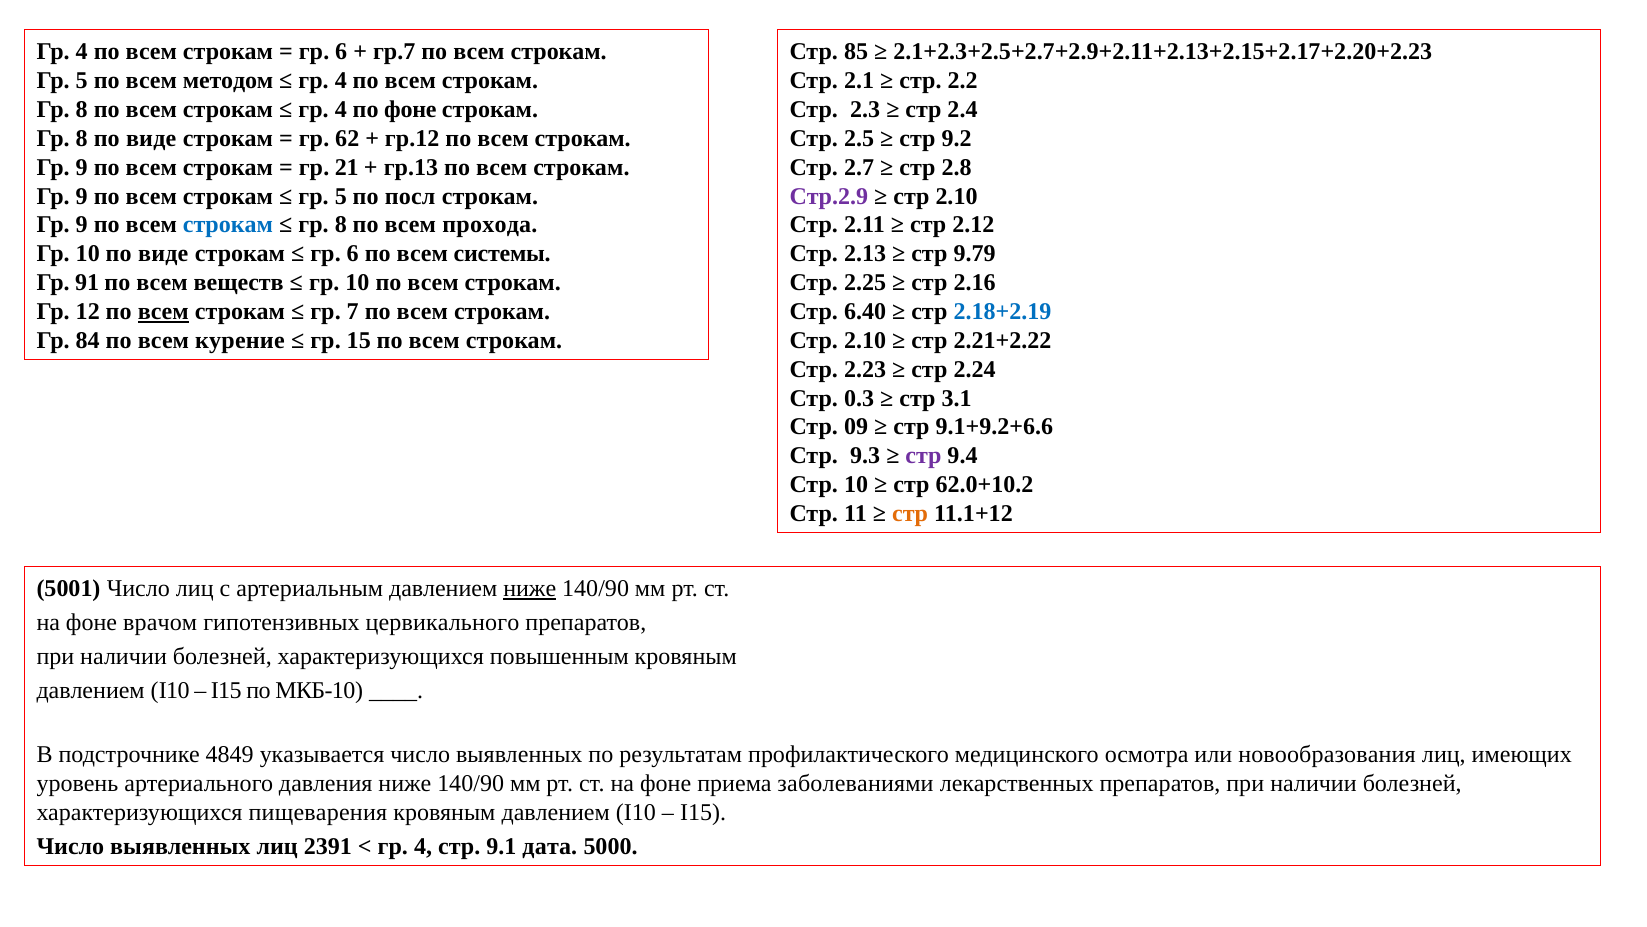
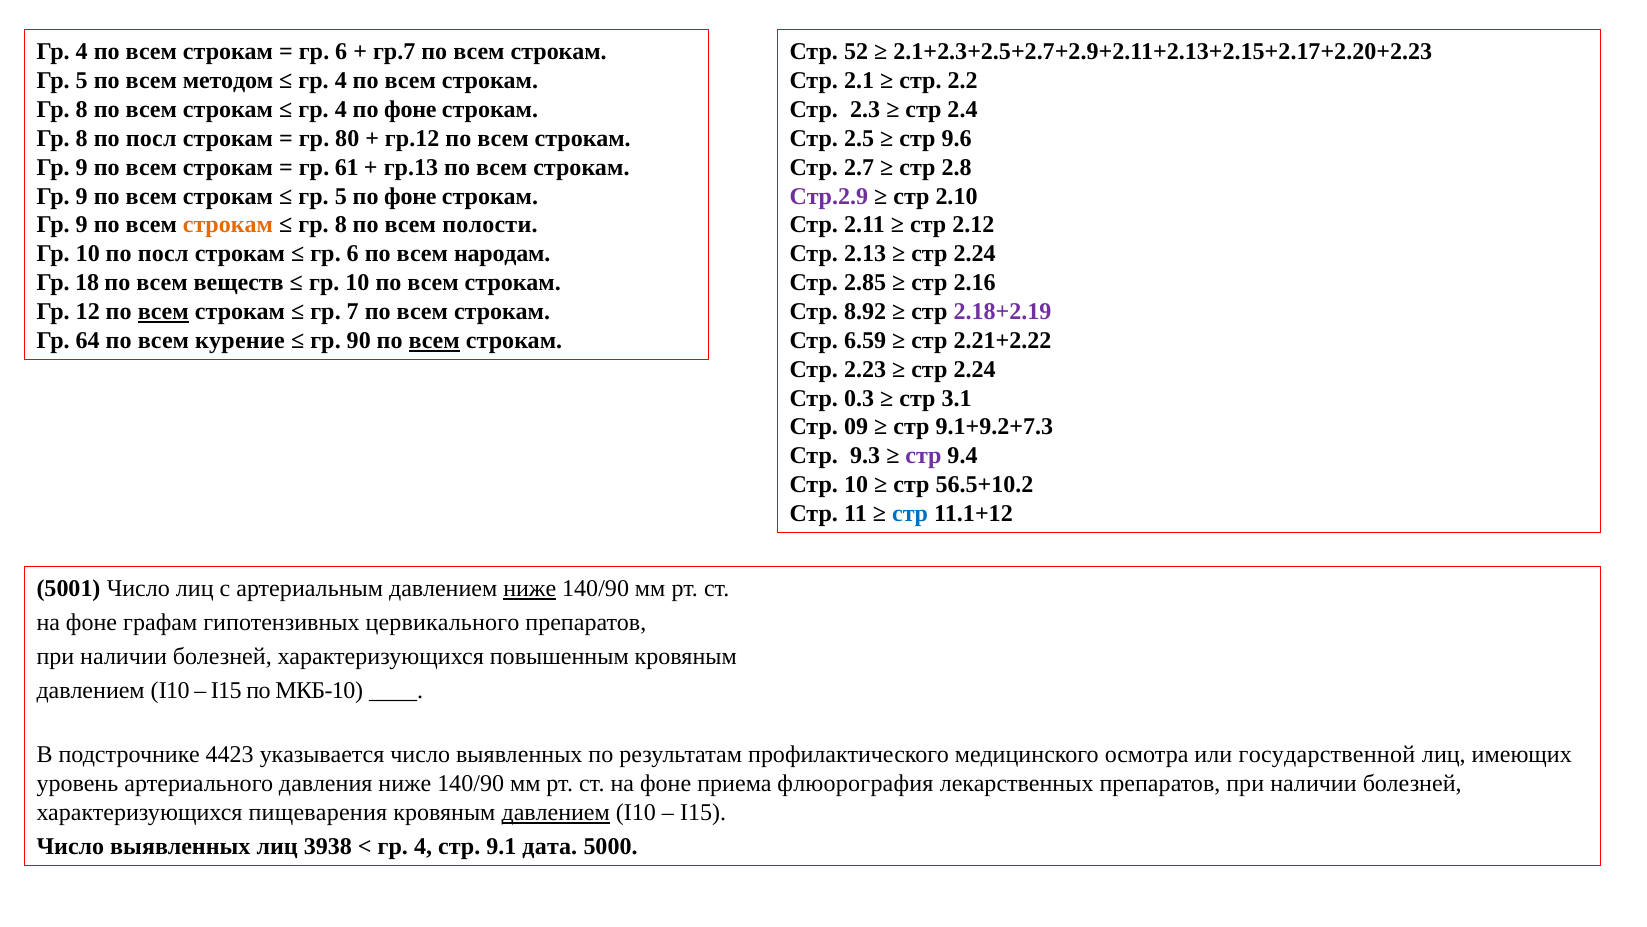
85: 85 -> 52 (856, 52)
8 по виде: виде -> посл (151, 138)
62: 62 -> 80 (347, 138)
9.2: 9.2 -> 9.6 (957, 138)
21: 21 -> 61 (347, 167)
5 по посл: посл -> фоне (410, 196)
строкам colour: blue -> orange (228, 225)
прохода: прохода -> полости (490, 225)
10 по виде: виде -> посл (163, 254)
системы: системы -> народам (502, 254)
9.79: 9.79 -> 2.24 (975, 254)
91: 91 -> 18 (87, 283)
2.25: 2.25 -> 2.85 (865, 283)
6.40: 6.40 -> 8.92 (865, 311)
2.18+2.19 colour: blue -> purple (1003, 311)
84: 84 -> 64 (88, 340)
15: 15 -> 90 (359, 340)
всем underline: none -> present (434, 340)
2.10: 2.10 -> 6.59 (865, 340)
9.1+9.2+6.6: 9.1+9.2+6.6 -> 9.1+9.2+7.3 (994, 427)
62.0+10.2: 62.0+10.2 -> 56.5+10.2 (984, 484)
стр colour: orange -> blue (910, 513)
врачом: врачом -> графам (160, 622)
4849: 4849 -> 4423 (230, 754)
новообразования: новообразования -> государственной (1327, 754)
заболеваниями: заболеваниями -> флюорография (856, 783)
давлением underline: none -> present (556, 812)
2391: 2391 -> 3938 (328, 846)
